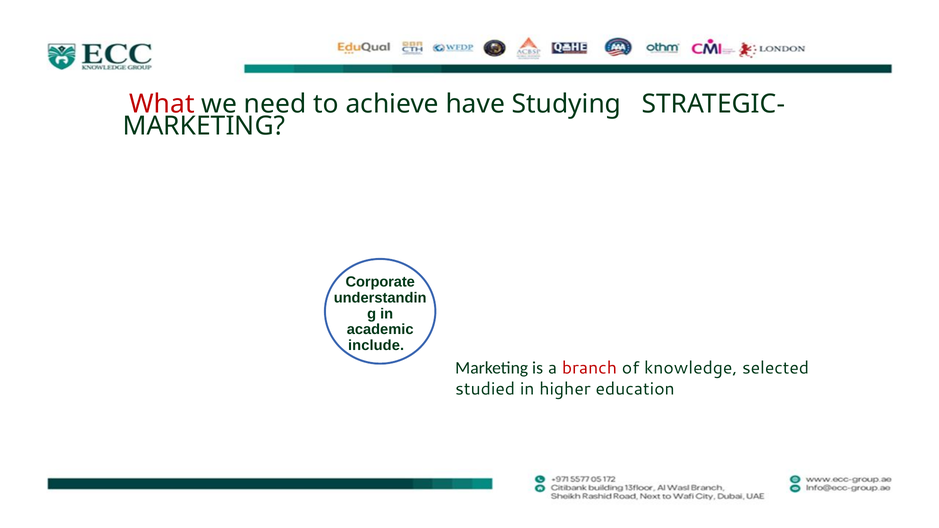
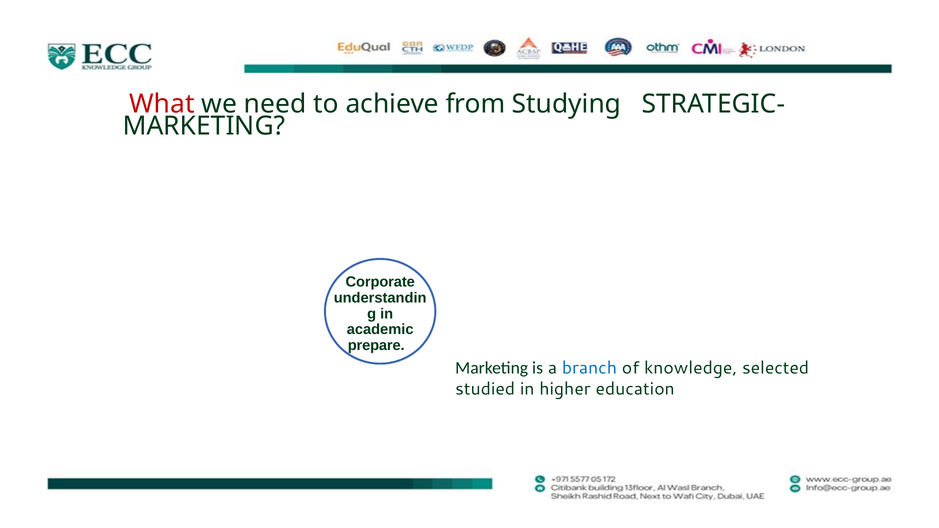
have: have -> from (475, 104)
include: include -> prepare (376, 346)
branch colour: red -> blue (589, 368)
